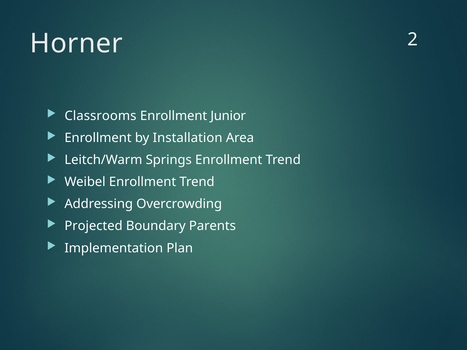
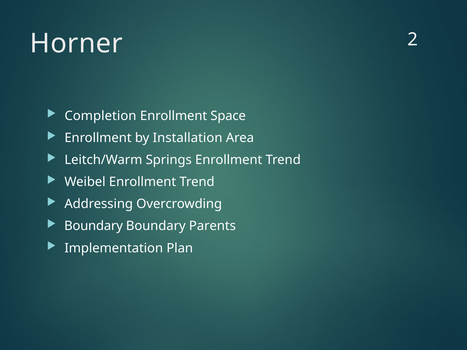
Classrooms: Classrooms -> Completion (100, 116)
Junior: Junior -> Space (228, 116)
Projected: Projected -> Boundary (94, 226)
